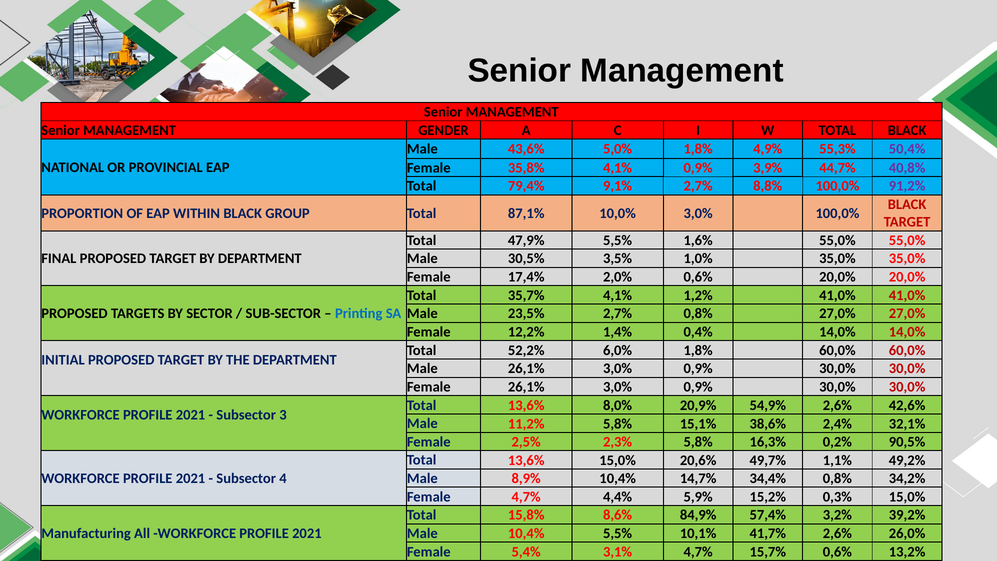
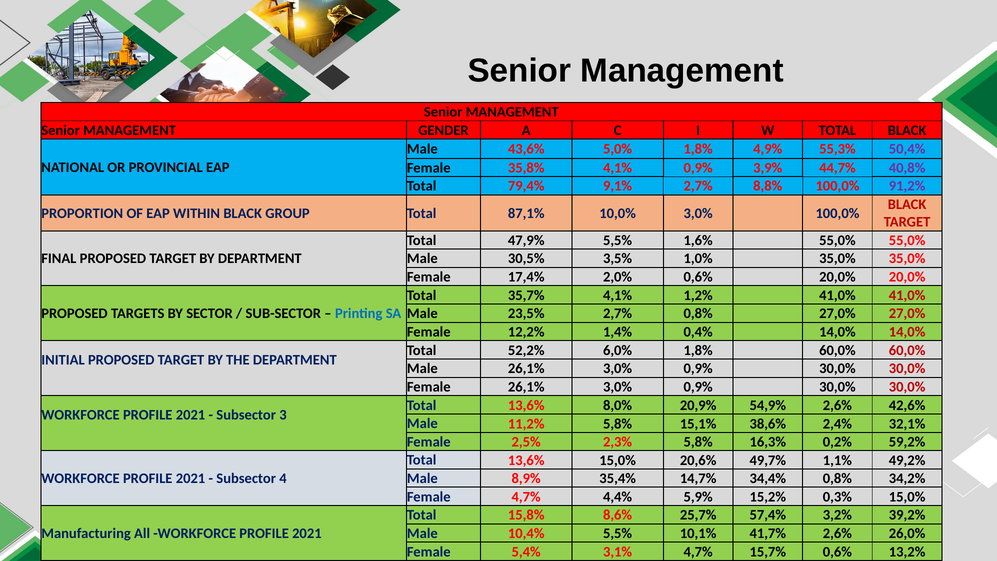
90,5%: 90,5% -> 59,2% (907, 442)
8,9% 10,4%: 10,4% -> 35,4% (618, 478)
84,9%: 84,9% -> 25,7% (698, 515)
